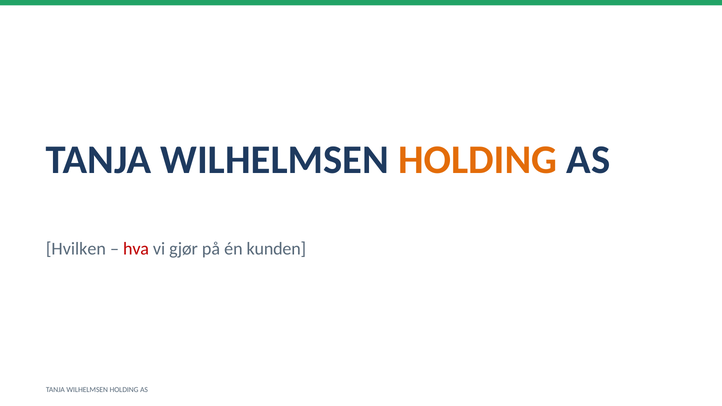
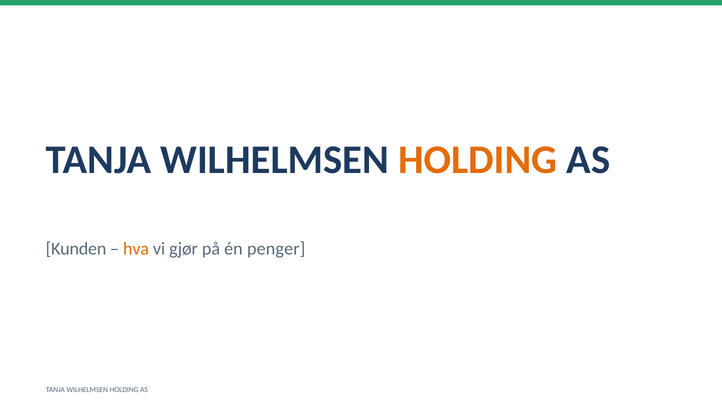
Hvilken: Hvilken -> Kunden (76, 249)
hva colour: red -> orange (136, 249)
kunden: kunden -> penger (276, 249)
